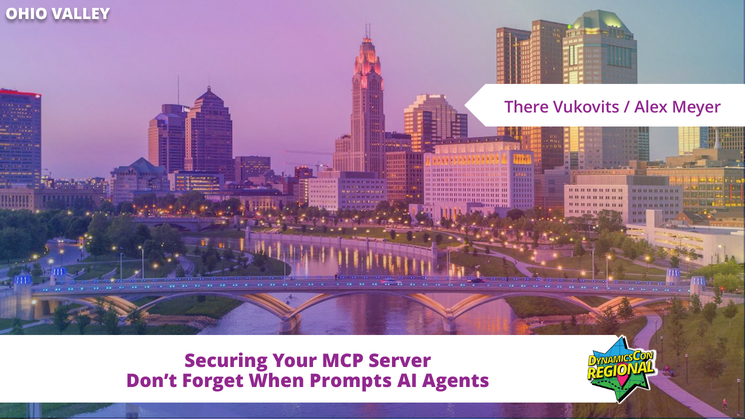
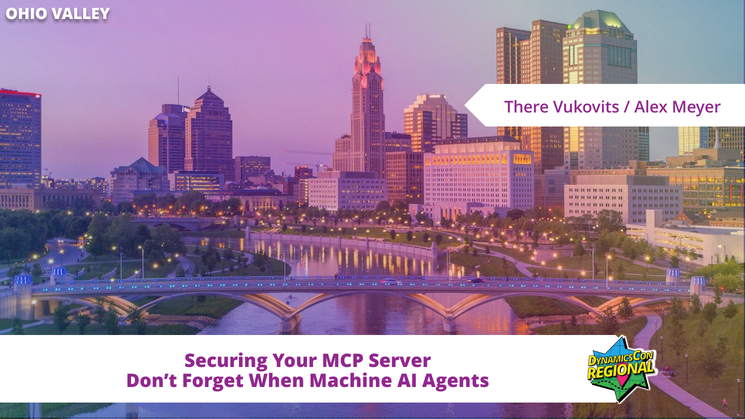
Prompts: Prompts -> Machine (351, 381)
